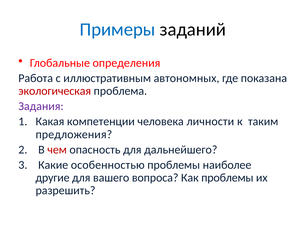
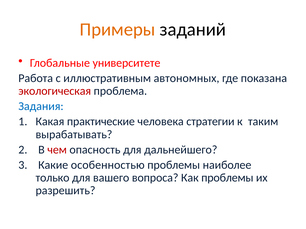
Примеры colour: blue -> orange (118, 30)
определения: определения -> университете (126, 63)
Задания colour: purple -> blue (41, 107)
компетенции: компетенции -> практические (101, 122)
личности: личности -> стратегии (210, 122)
предложения: предложения -> вырабатывать (74, 135)
другие: другие -> только (53, 178)
